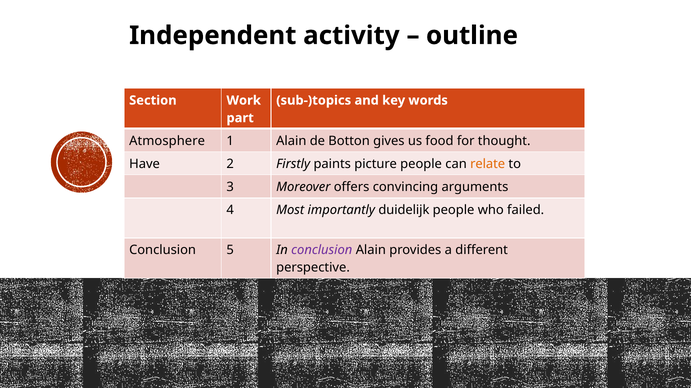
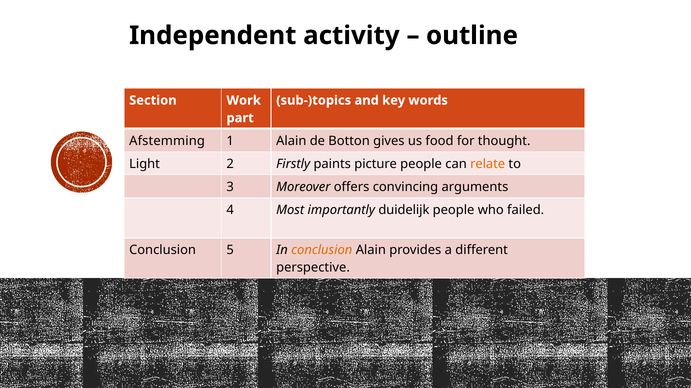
Atmosphere: Atmosphere -> Afstemming (167, 141)
Have: Have -> Light (145, 164)
conclusion colour: purple -> orange (322, 251)
